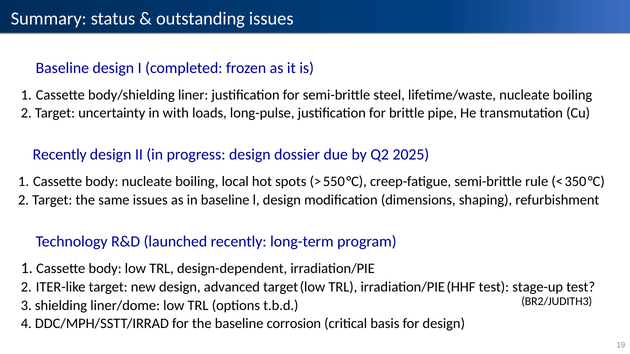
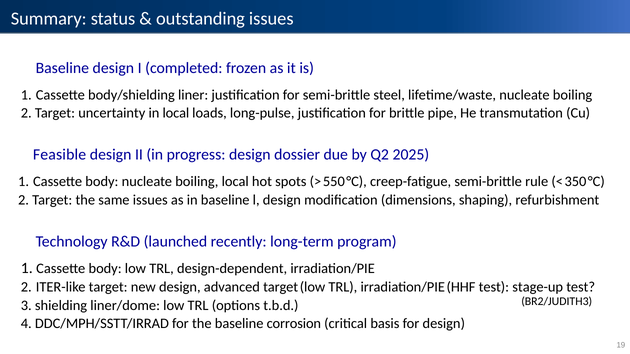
in with: with -> local (176, 113)
Recently: Recently -> Feasible (60, 155)
